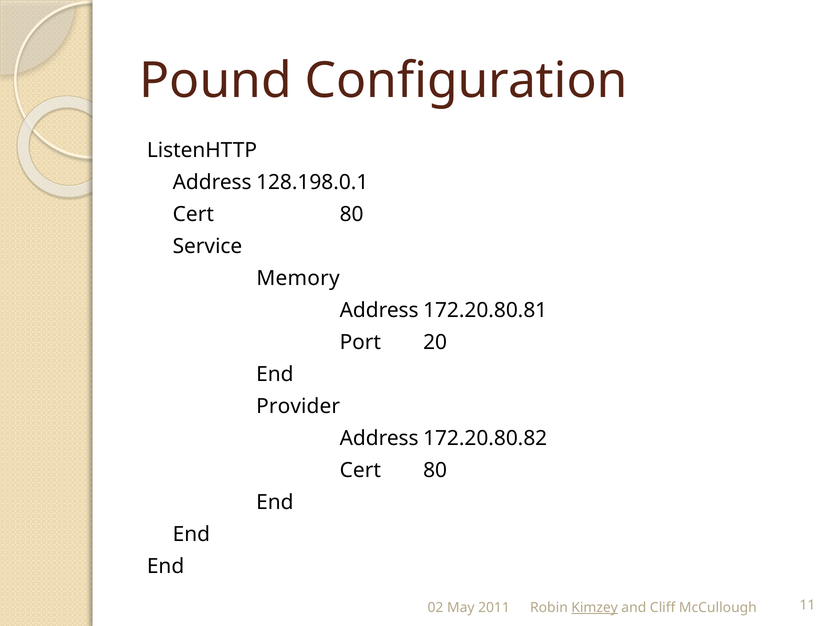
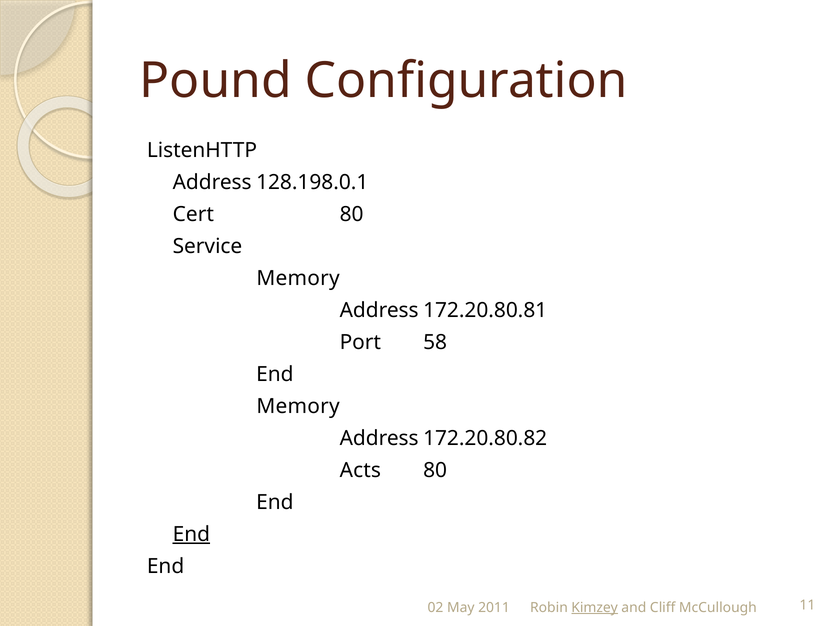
20: 20 -> 58 (435, 342)
Provider: Provider -> Memory (298, 407)
Cert: Cert -> Acts (360, 471)
End underline: none -> present (191, 535)
